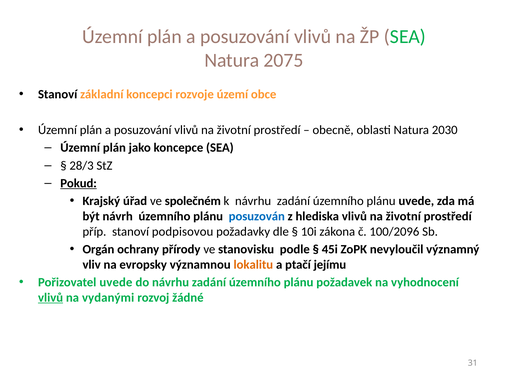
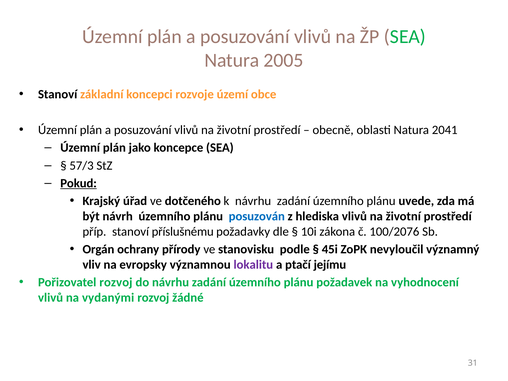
2075: 2075 -> 2005 (284, 60)
2030: 2030 -> 2041 (445, 130)
28/3: 28/3 -> 57/3 (82, 165)
společném: společném -> dotčeného (193, 201)
podpisovou: podpisovou -> příslušnému (183, 232)
100/2096: 100/2096 -> 100/2076 (394, 232)
lokalitu colour: orange -> purple (253, 265)
Pořizovatel uvede: uvede -> rozvoj (116, 282)
vlivů underline: present -> none (51, 298)
